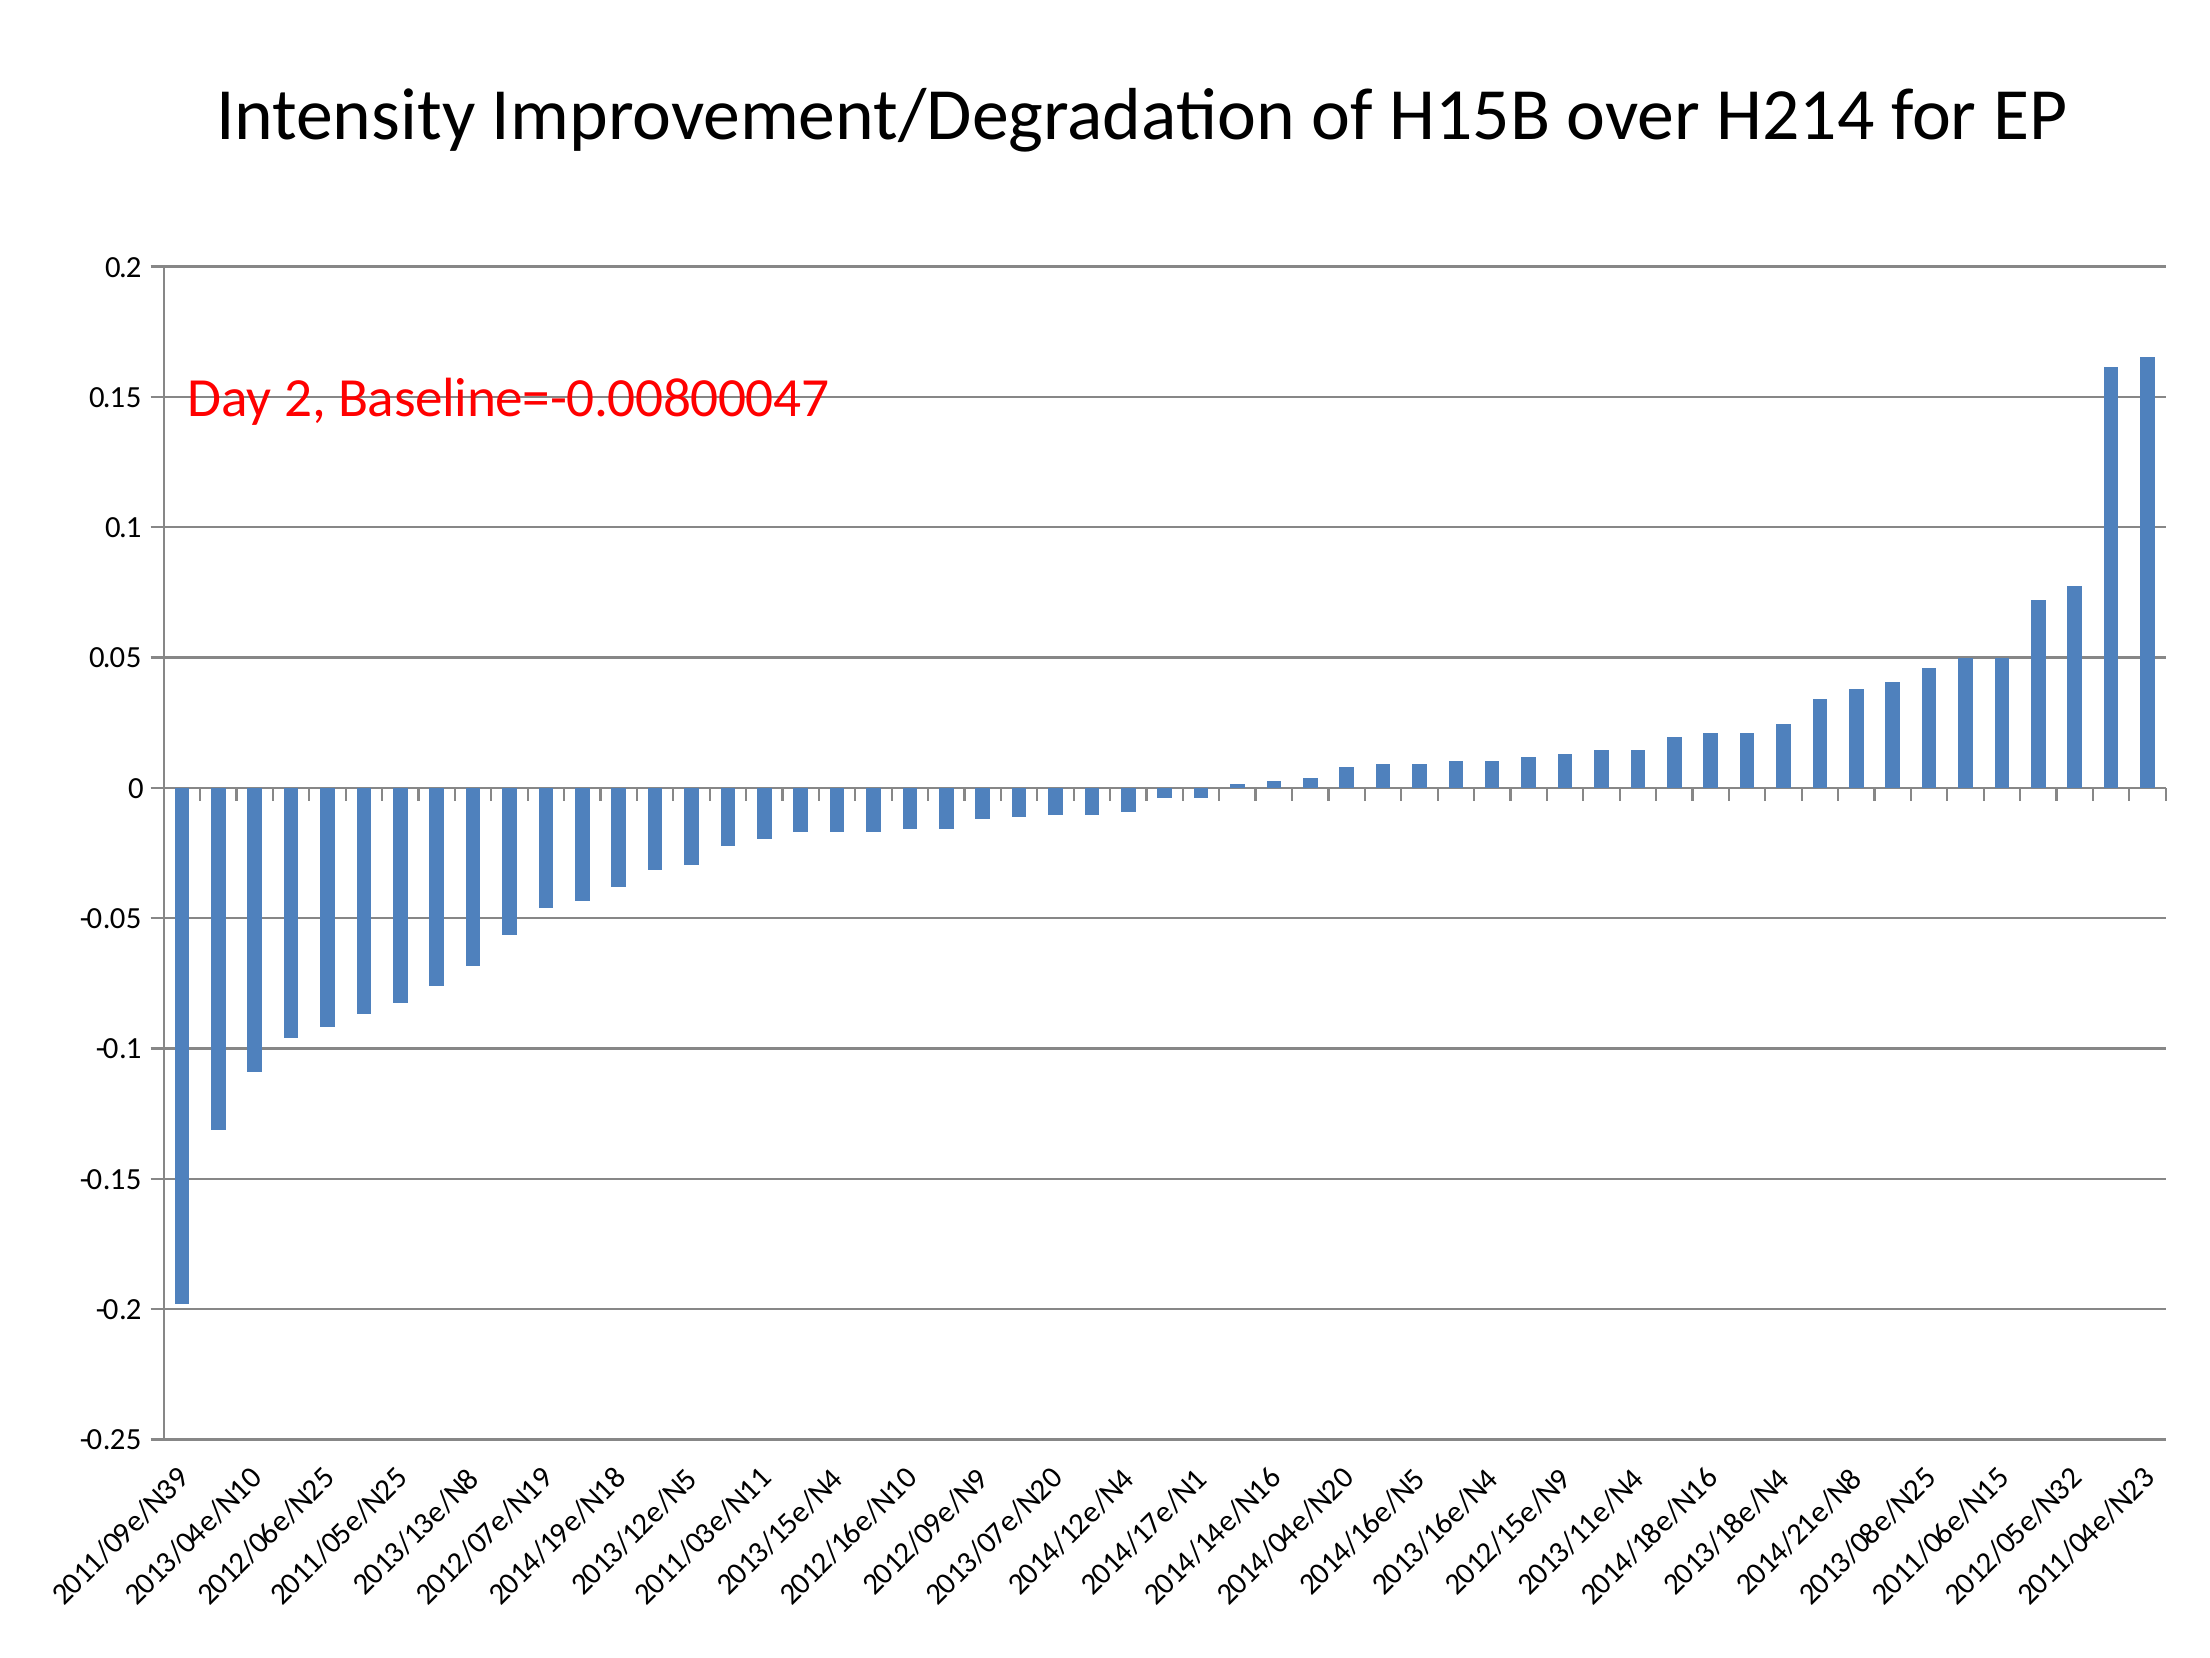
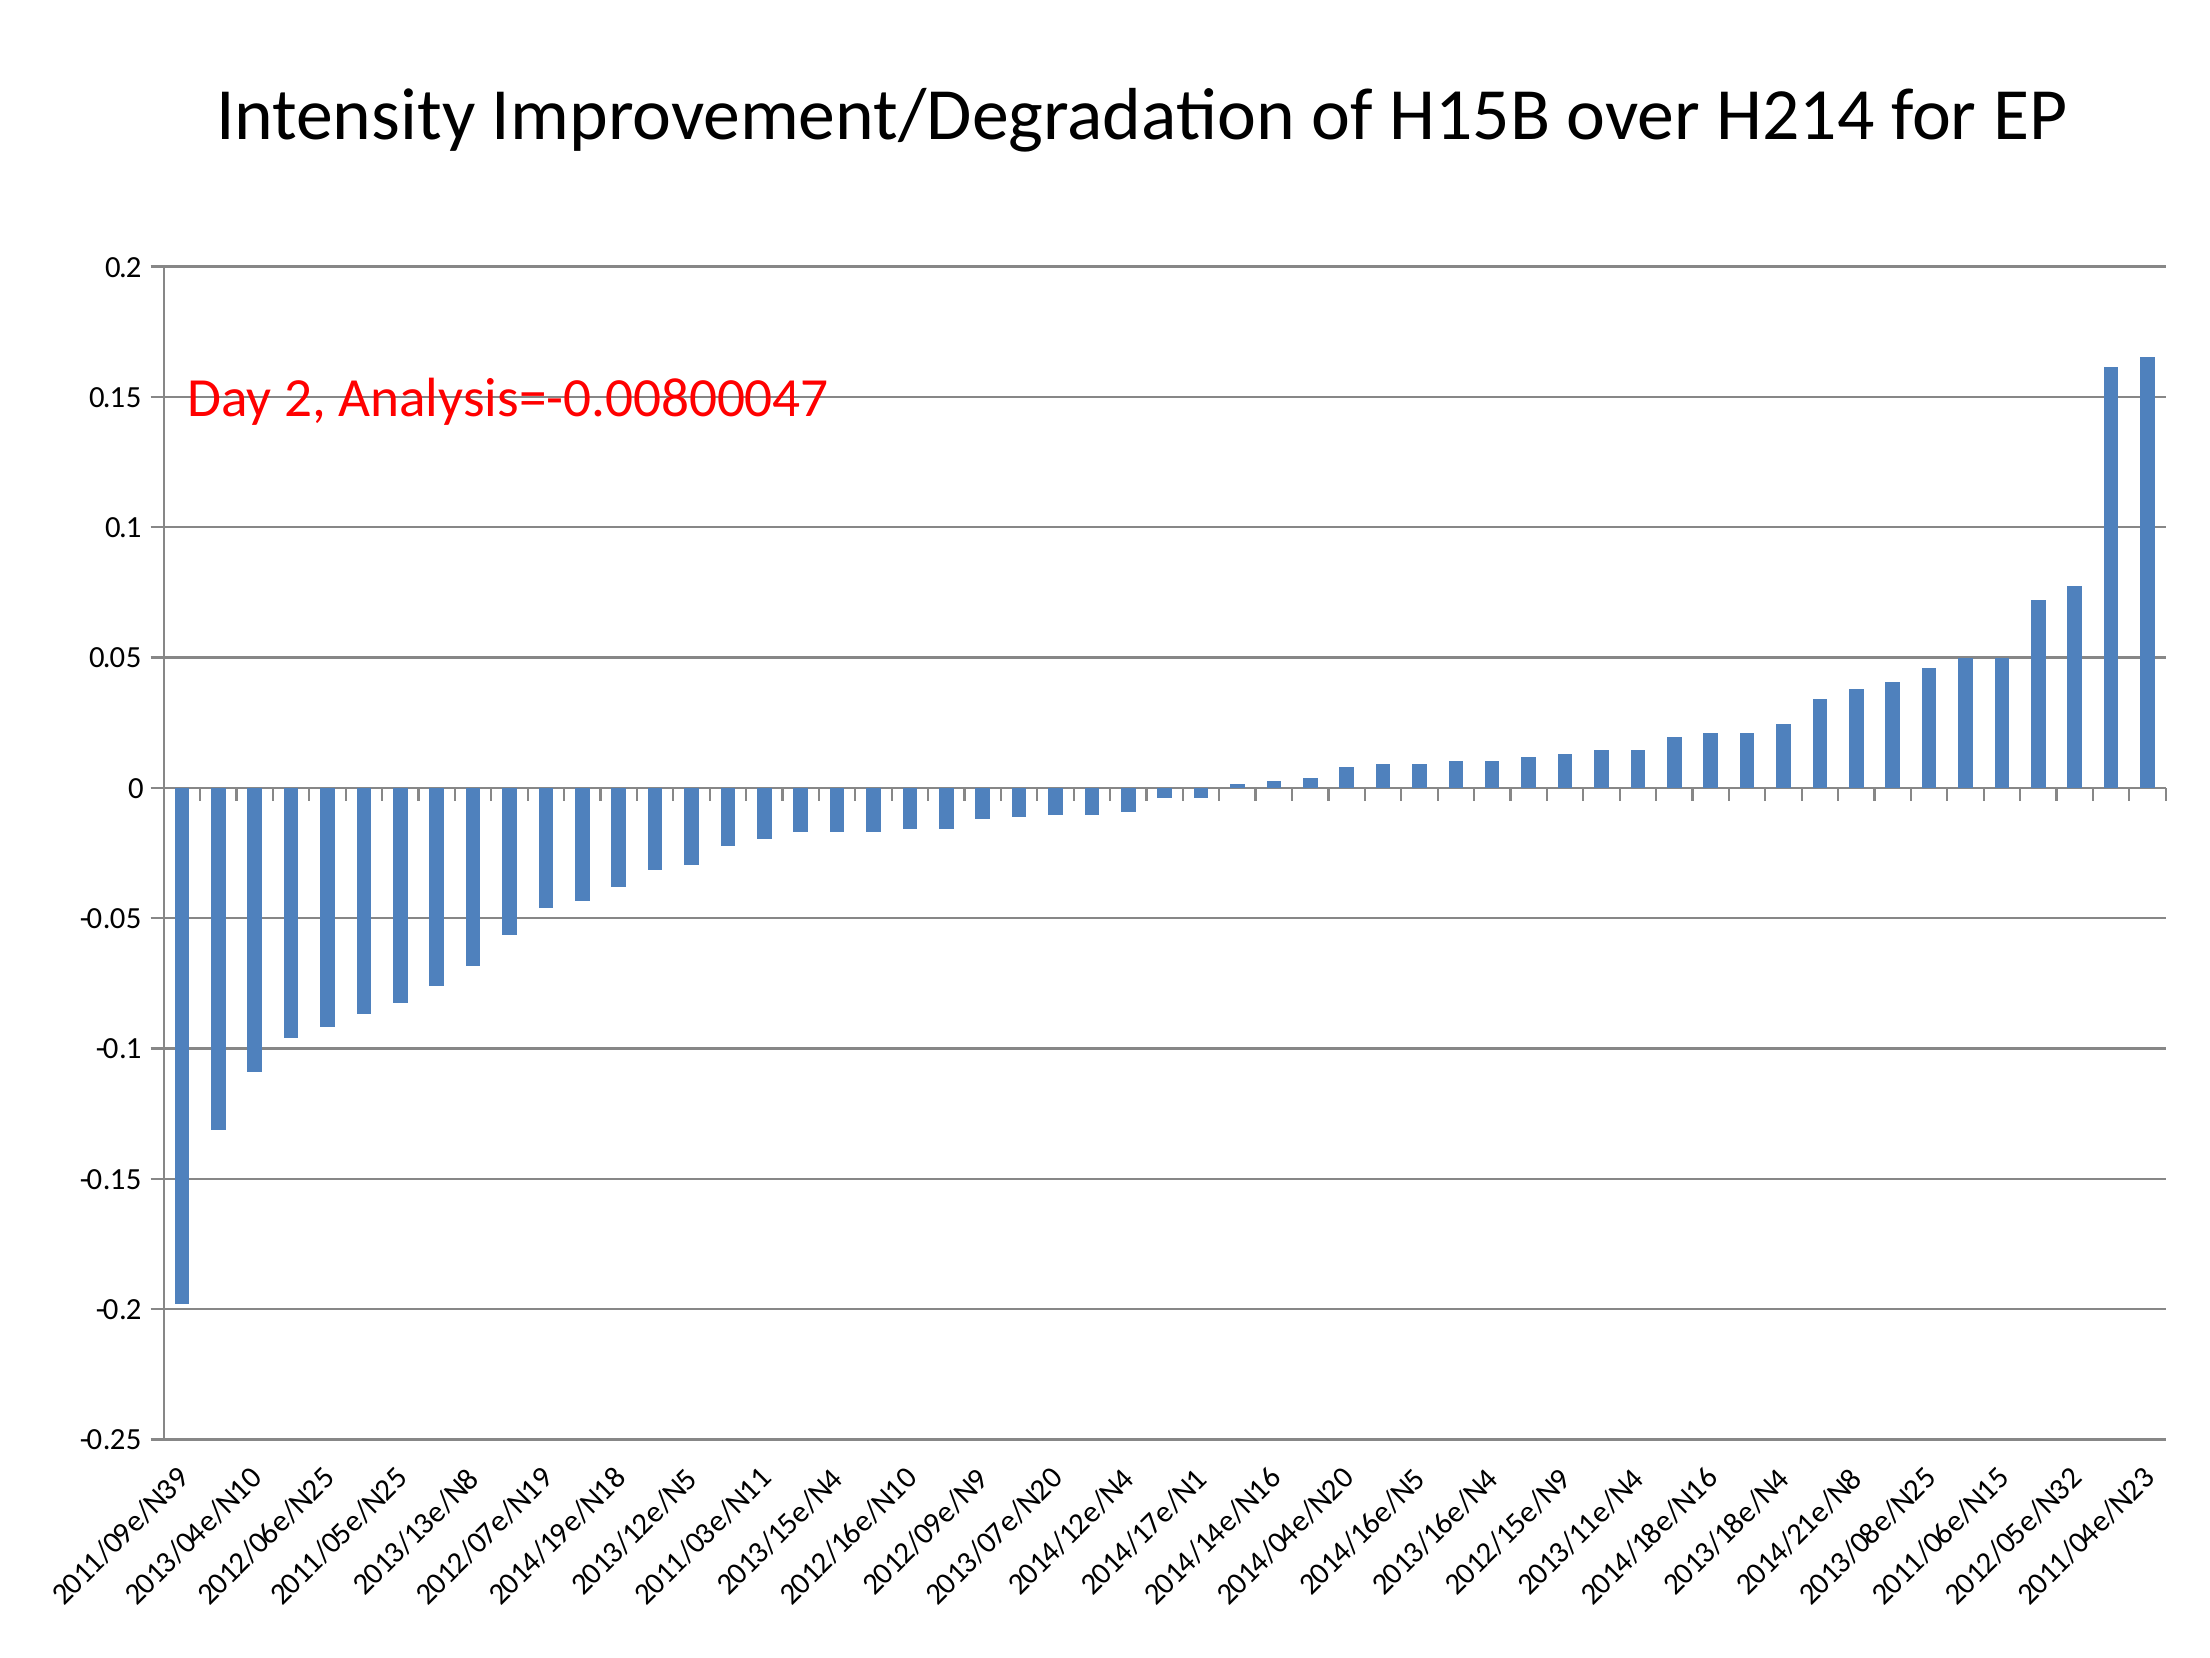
Baseline=-0.00800047: Baseline=-0.00800047 -> Analysis=-0.00800047 (584, 398)
